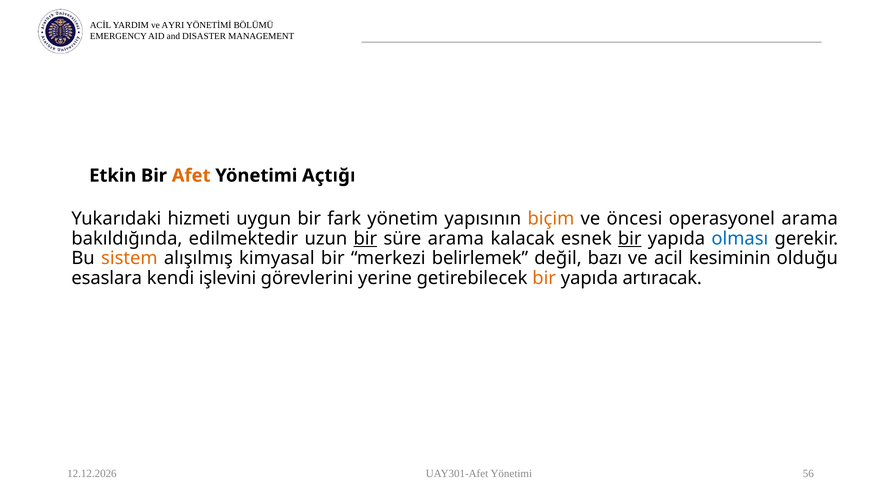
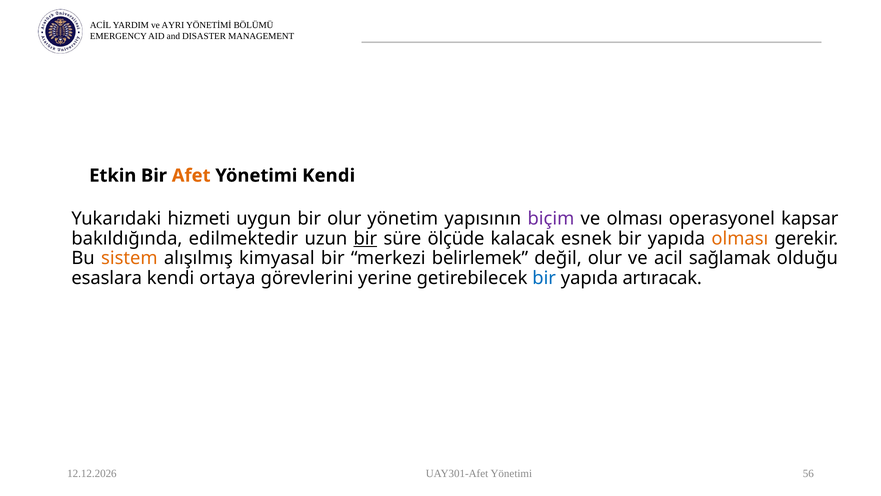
Yönetimi Açtığı: Açtığı -> Kendi (329, 175)
bir fark: fark -> olur (344, 218)
biçim colour: orange -> purple (551, 218)
ve öncesi: öncesi -> olması (635, 218)
operasyonel arama: arama -> kapsar (810, 218)
süre arama: arama -> ölçüde (456, 238)
bir underline: present -> none (630, 238)
olması colour: blue -> orange (740, 238)
değil bazı: bazı -> olur (605, 258)
kesiminin: kesiminin -> sağlamak (730, 258)
işlevini: işlevini -> ortaya (227, 278)
bir colour: orange -> blue (544, 278)
